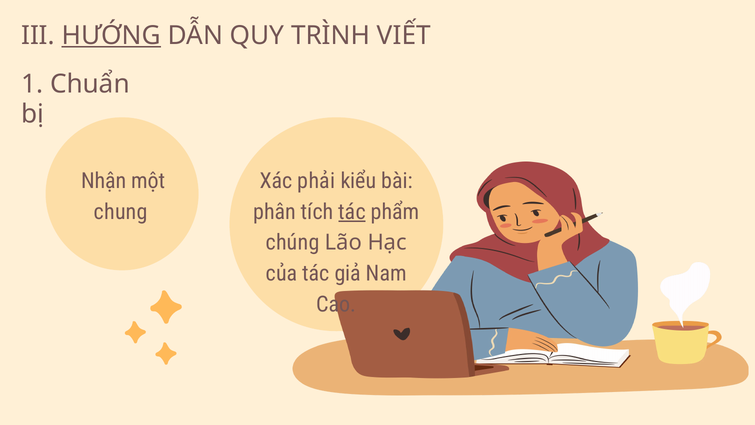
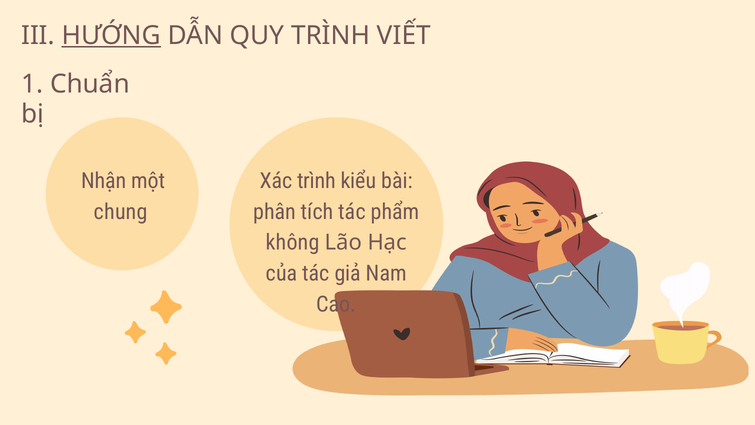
Xác phải: phải -> trình (317, 181)
tác underline: present -> none (352, 212)
chúng: chúng -> không (293, 242)
